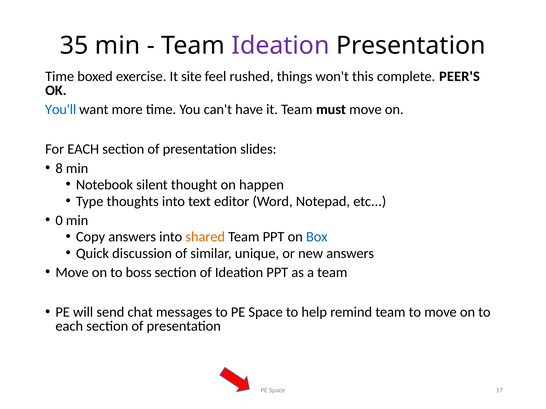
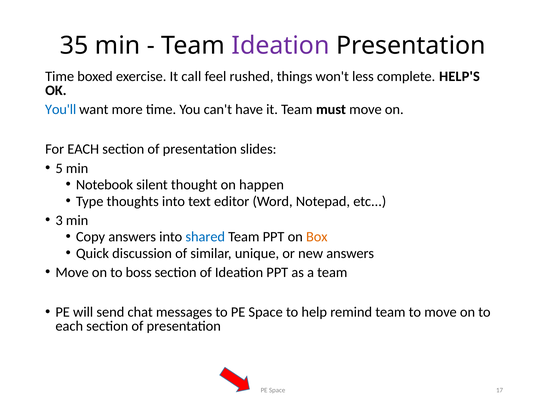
site: site -> call (191, 77)
this: this -> less (363, 77)
PEER'S: PEER'S -> HELP'S (459, 77)
8: 8 -> 5 (59, 168)
0: 0 -> 3 (59, 221)
shared colour: orange -> blue (205, 237)
Box colour: blue -> orange (317, 237)
